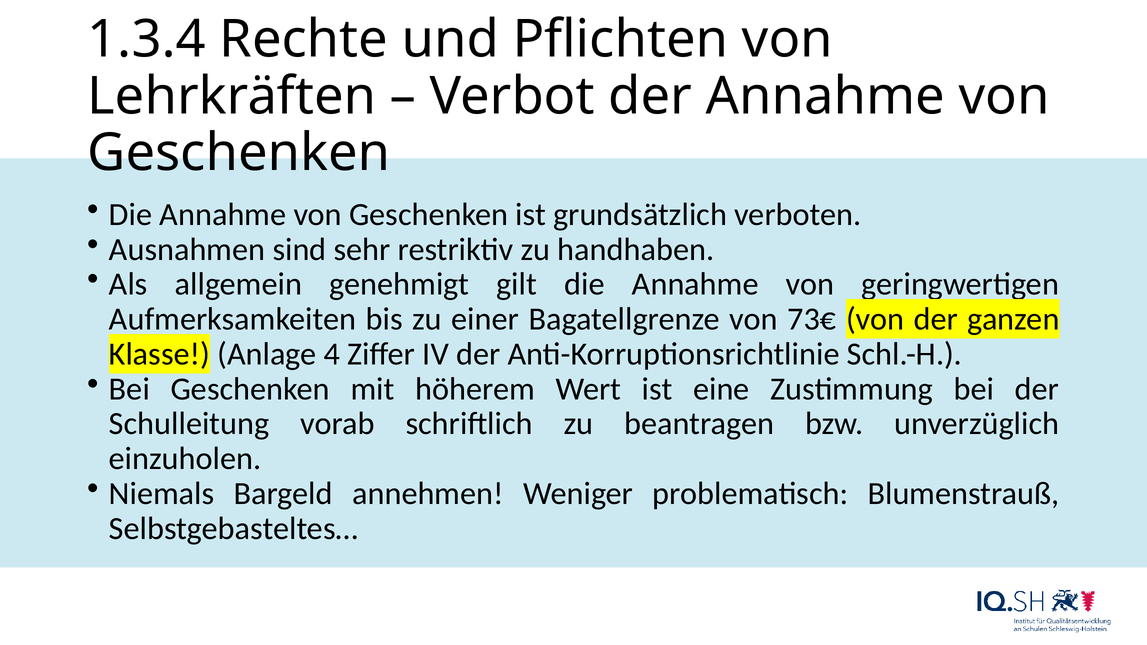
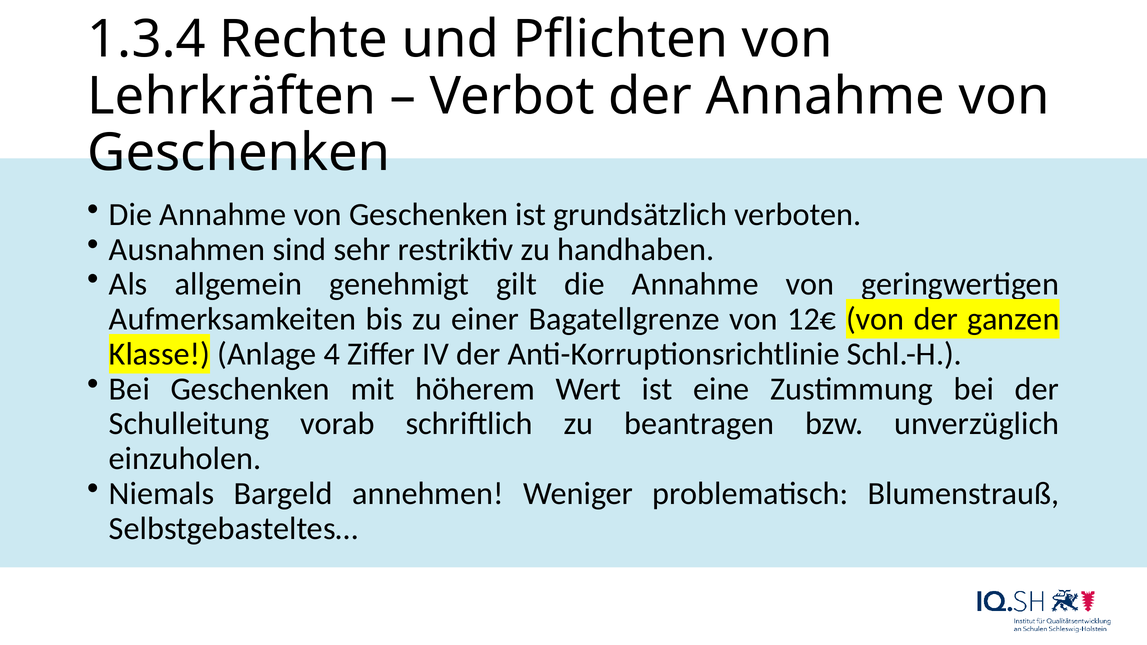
73€: 73€ -> 12€ (812, 319)
